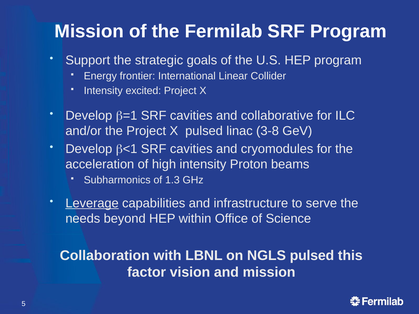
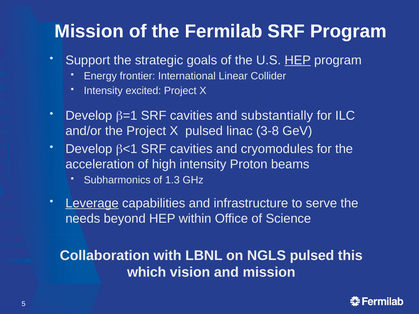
HEP underline: none -> present (298, 60)
collaborative: collaborative -> substantially (277, 116)
factor: factor -> which (147, 272)
